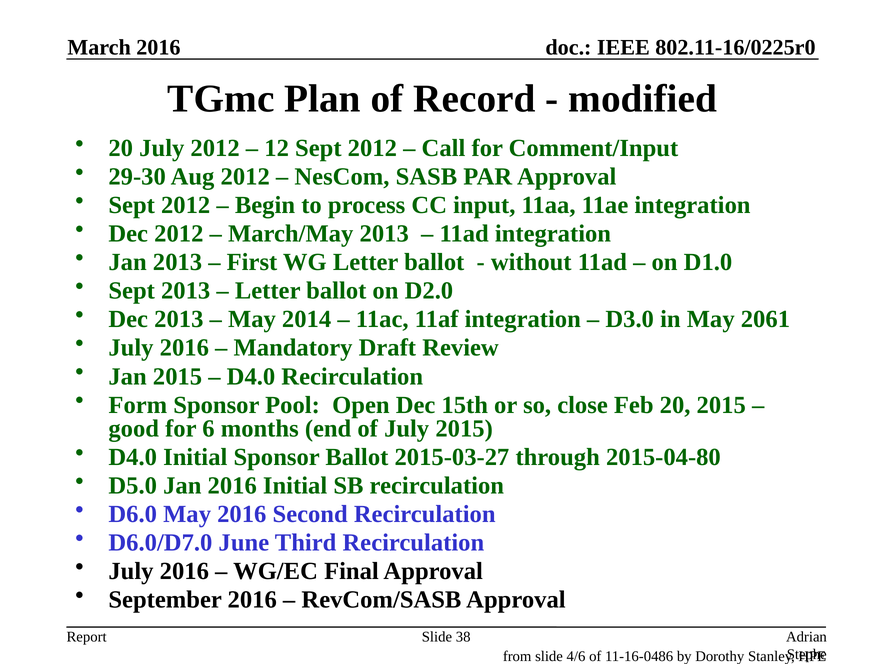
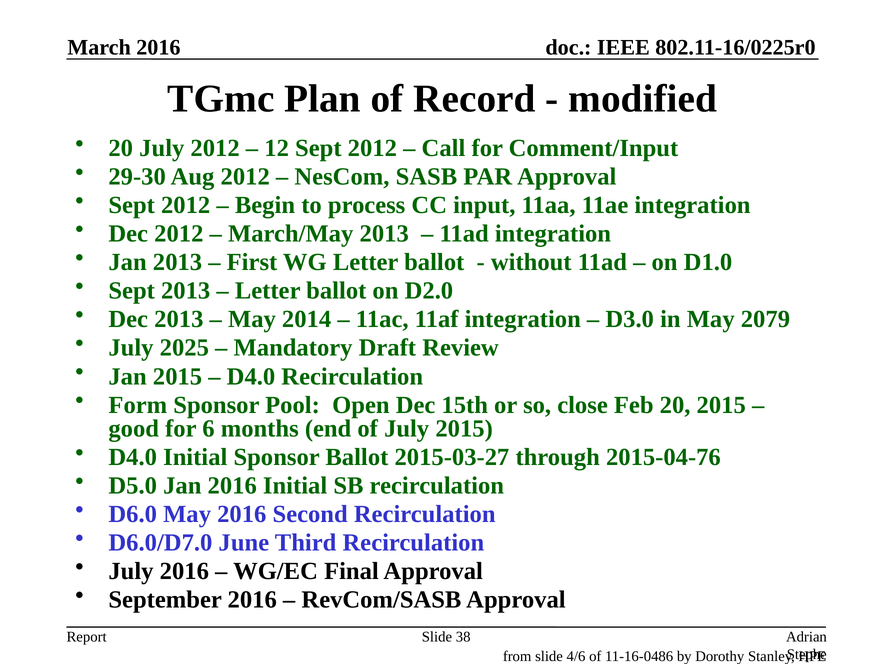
2061: 2061 -> 2079 (765, 319)
2016: 2016 -> 2025 (184, 348)
2015-04-80: 2015-04-80 -> 2015-04-76 (663, 457)
